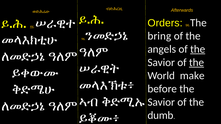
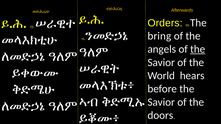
the underline: present -> none (197, 63)
make: make -> hears (192, 76)
dumb: dumb -> doors (160, 116)
